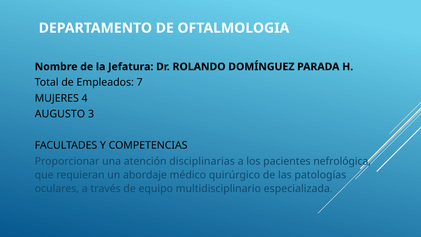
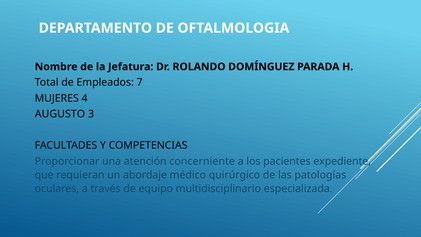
disciplinarias: disciplinarias -> concerniente (202, 161)
nefrológica: nefrológica -> expediente (342, 161)
